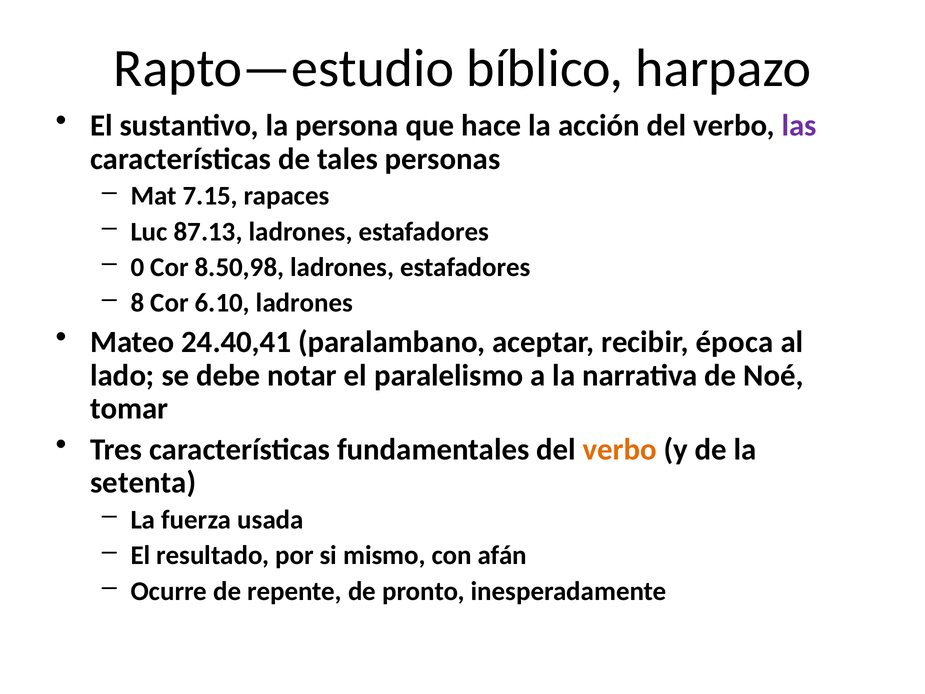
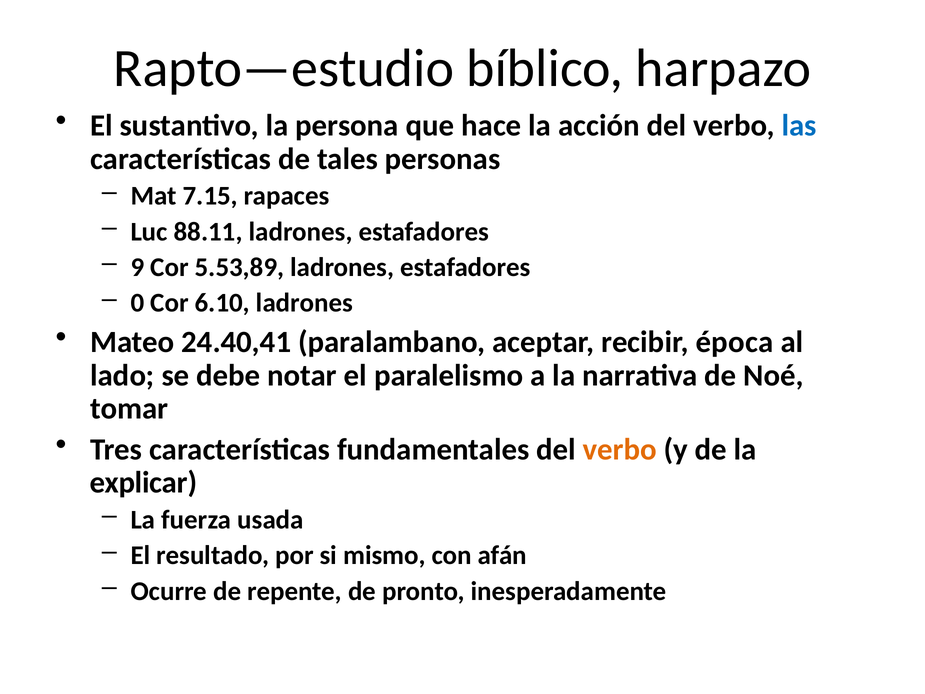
las colour: purple -> blue (799, 126)
87.13: 87.13 -> 88.11 (208, 232)
0: 0 -> 9 (137, 267)
8.50,98: 8.50,98 -> 5.53,89 (239, 267)
8: 8 -> 0 (137, 303)
setenta: setenta -> explicar (143, 482)
